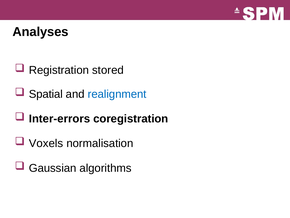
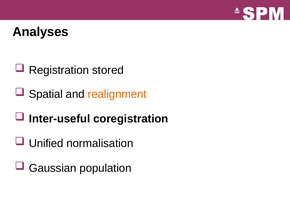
realignment colour: blue -> orange (117, 94)
Inter-errors: Inter-errors -> Inter-useful (60, 119)
Voxels: Voxels -> Unified (46, 143)
algorithms: algorithms -> population (106, 168)
